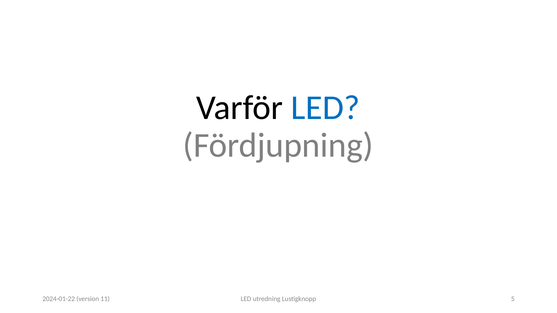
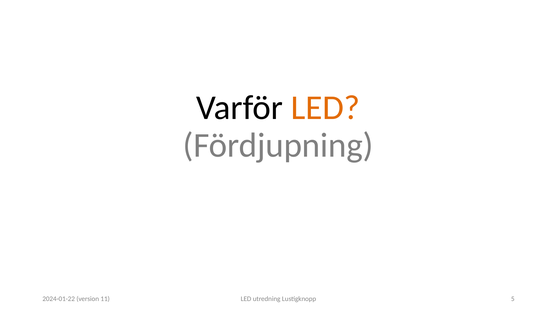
LED colour: blue -> orange (326, 108)
